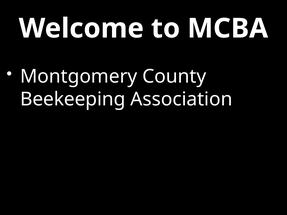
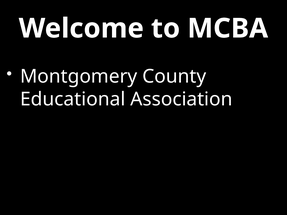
Beekeeping: Beekeeping -> Educational (73, 99)
